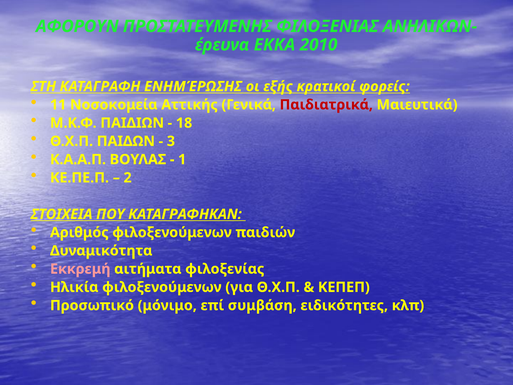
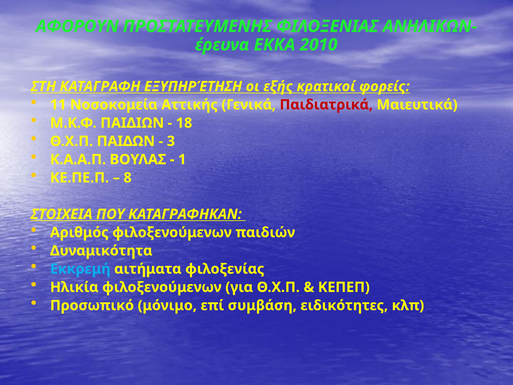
ΕΝΗΜΈΡΩΣΗΣ: ΕΝΗΜΈΡΩΣΗΣ -> ΕΞΥΠΗΡΈΤΗΣΗ (193, 86)
2: 2 -> 8 (128, 178)
Εκκρεμή colour: pink -> light blue (80, 269)
